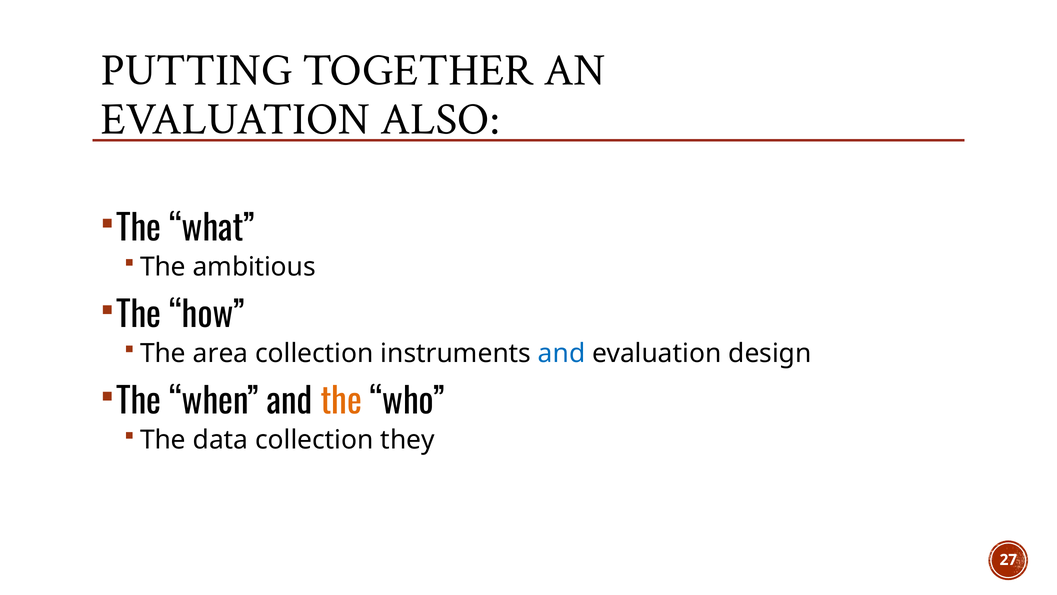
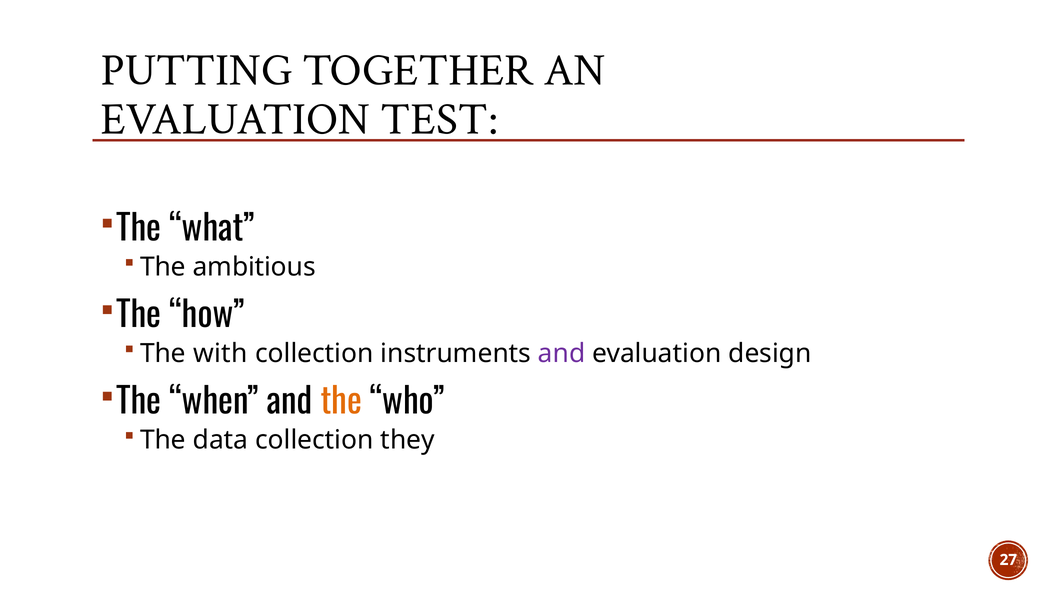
ALSO: ALSO -> TEST (440, 119)
area: area -> with (220, 353)
and colour: blue -> purple (562, 353)
